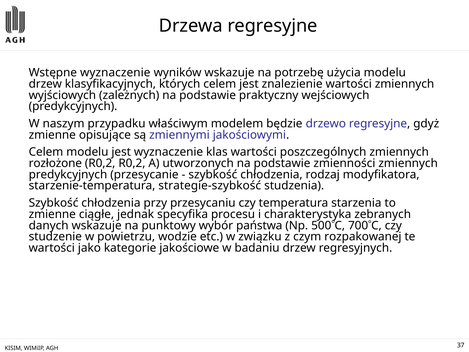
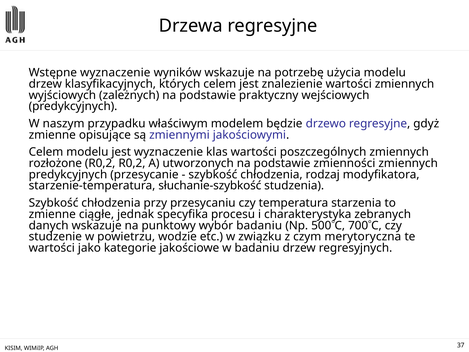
strategie-szybkość: strategie-szybkość -> słuchanie-szybkość (210, 186)
wybór państwa: państwa -> badaniu (259, 225)
rozpakowanej: rozpakowanej -> merytoryczna (363, 237)
